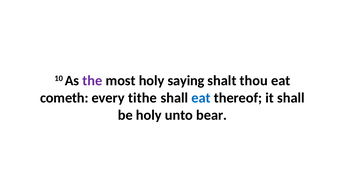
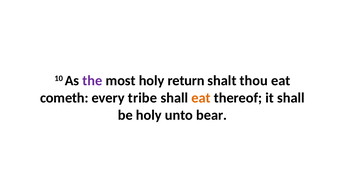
saying: saying -> return (186, 81)
tithe: tithe -> tribe (142, 98)
eat colour: blue -> orange (201, 98)
